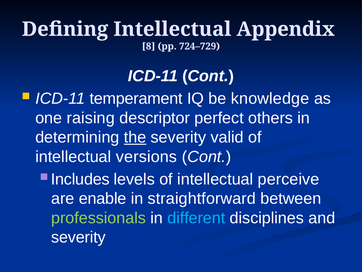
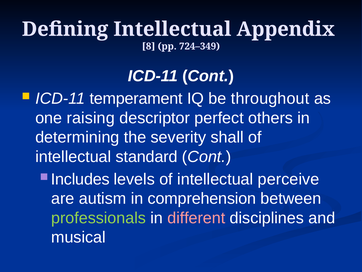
724–729: 724–729 -> 724–349 (200, 46)
knowledge: knowledge -> throughout (270, 98)
the underline: present -> none (135, 137)
valid: valid -> shall (227, 137)
versions: versions -> standard (147, 156)
enable: enable -> autism (103, 198)
straightforward: straightforward -> comprehension (202, 198)
different colour: light blue -> pink (196, 218)
severity: severity -> musical (78, 237)
